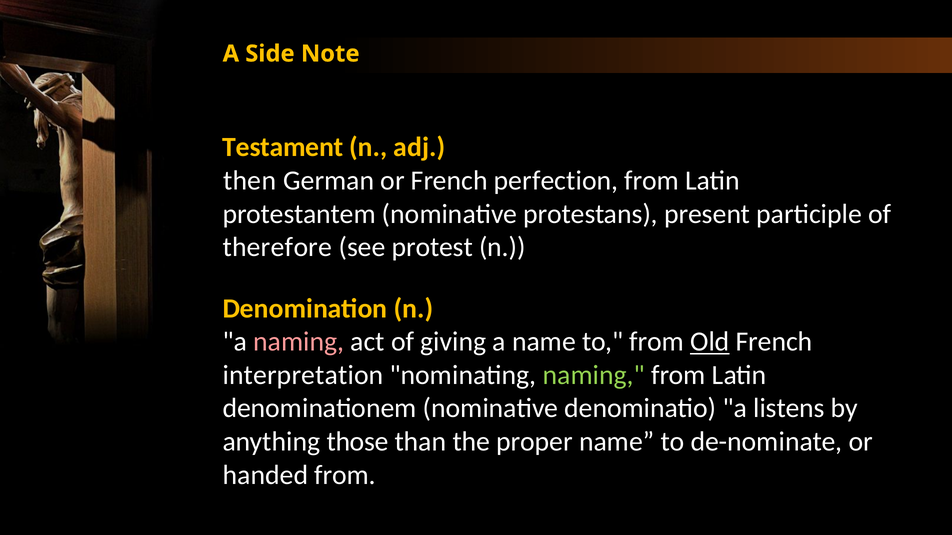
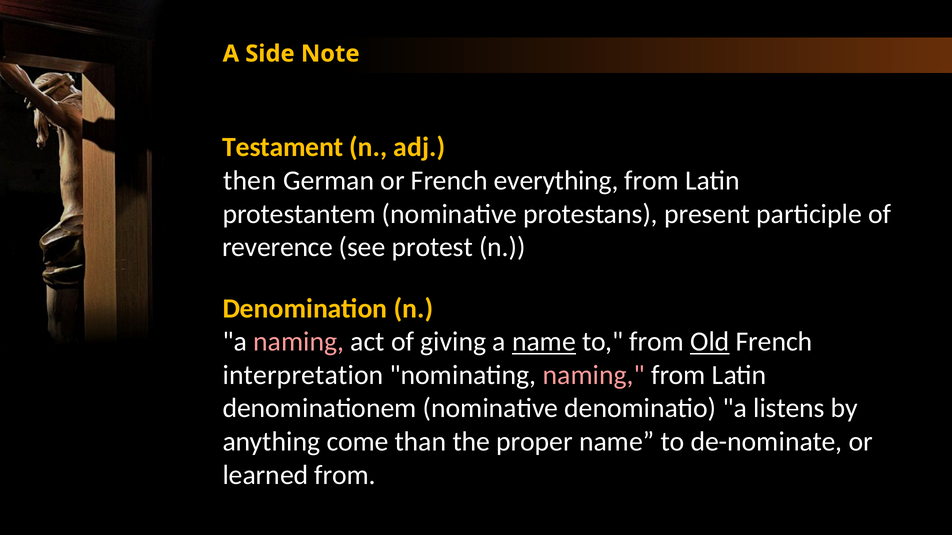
perfection: perfection -> everything (556, 181)
therefore: therefore -> reverence (278, 247)
name underline: none -> present (544, 342)
naming colour: light green -> pink (594, 375)
those: those -> come (358, 442)
handed: handed -> learned (265, 475)
